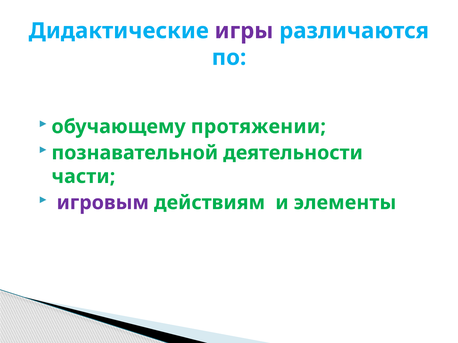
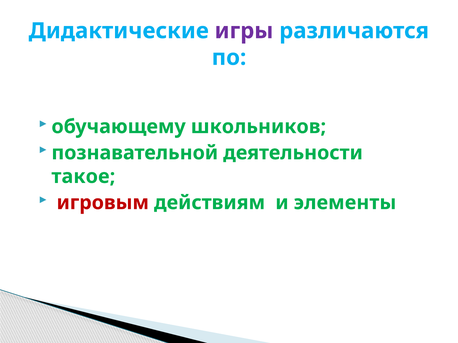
протяжении: протяжении -> школьников (258, 127)
части: части -> такое (83, 177)
игровым colour: purple -> red (103, 203)
